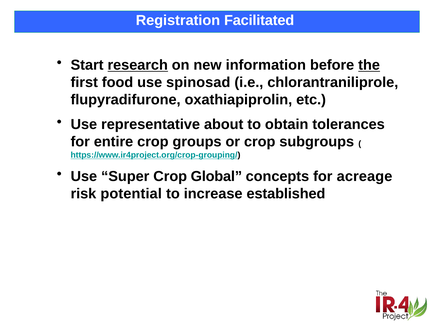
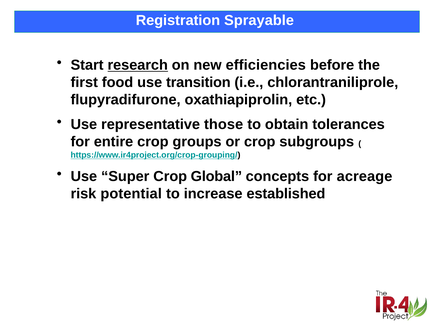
Facilitated: Facilitated -> Sprayable (259, 21)
information: information -> efficiencies (266, 65)
the underline: present -> none (369, 65)
spinosad: spinosad -> transition (198, 83)
about: about -> those (224, 125)
